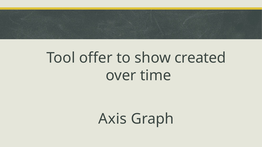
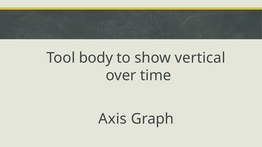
offer: offer -> body (96, 58)
created: created -> vertical (200, 58)
